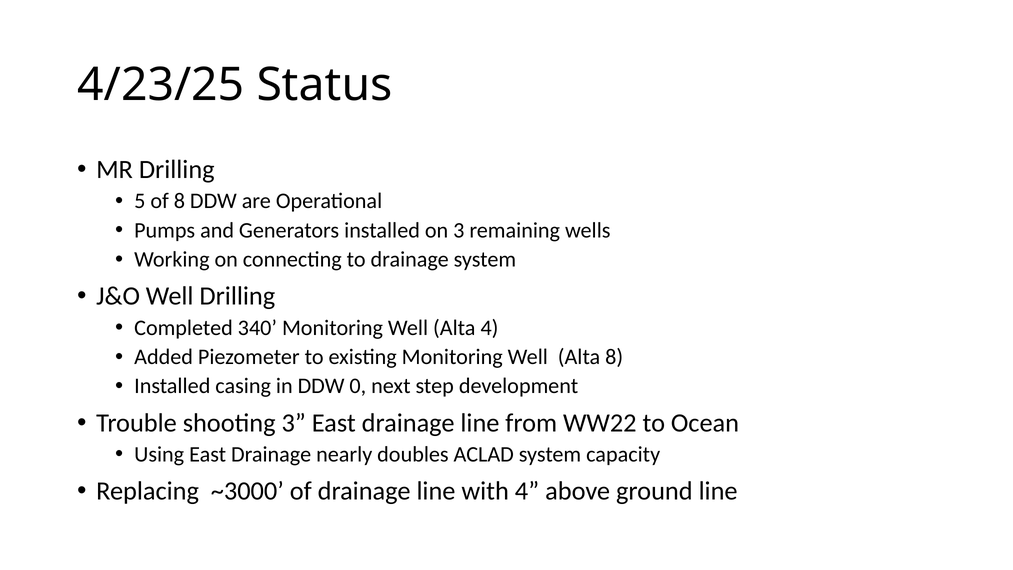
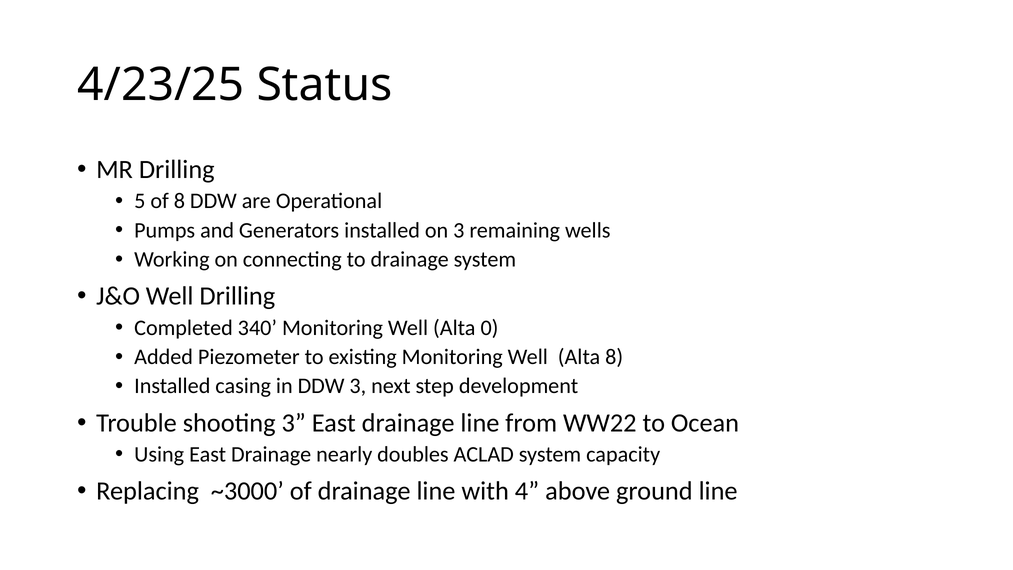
Alta 4: 4 -> 0 (489, 328)
DDW 0: 0 -> 3 (358, 386)
